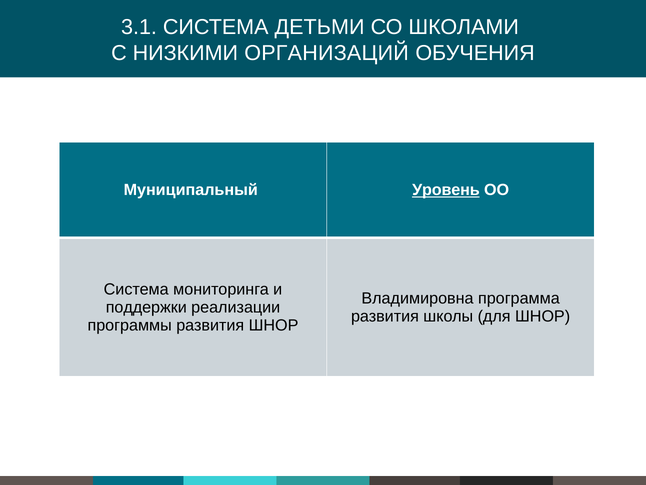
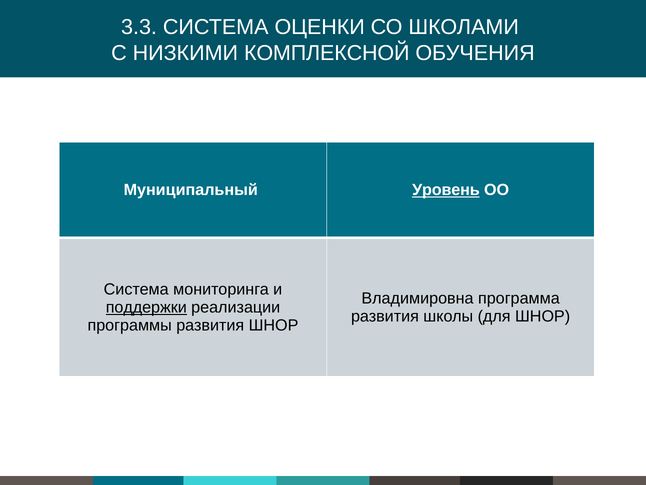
3.1: 3.1 -> 3.3 (139, 27)
ДЕТЬМИ: ДЕТЬМИ -> ОЦЕНКИ (320, 27)
ОРГАНИЗАЦИЙ: ОРГАНИЗАЦИЙ -> КОМПЛЕКСНОЙ (327, 53)
поддержки underline: none -> present (146, 307)
